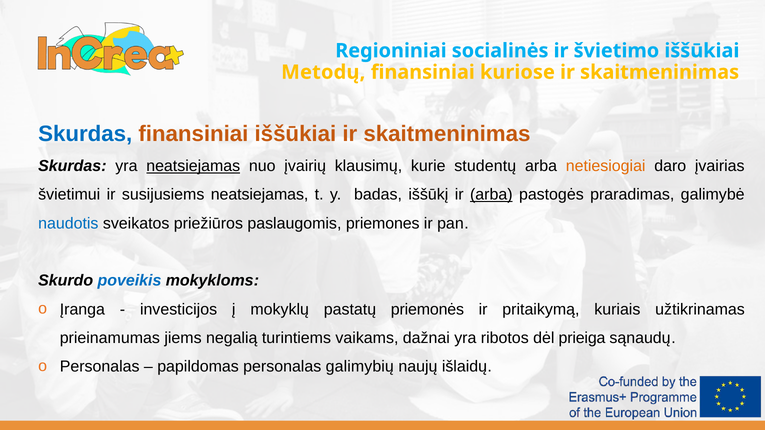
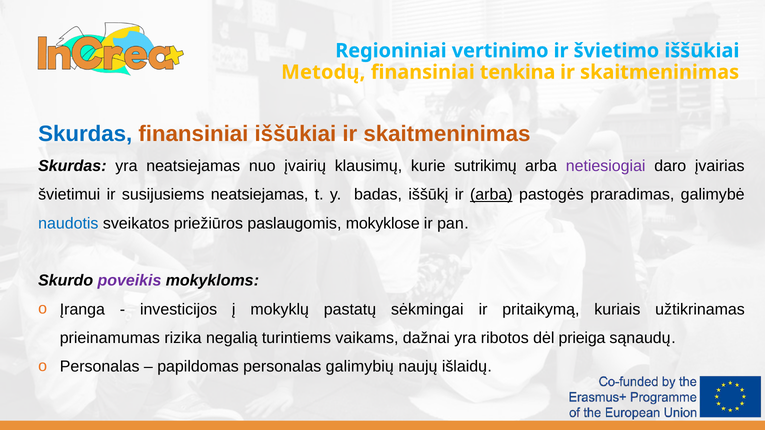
socialinės: socialinės -> vertinimo (500, 51)
kuriose: kuriose -> tenkina (518, 72)
neatsiejamas underline: present -> none (193, 166)
studentų: studentų -> sutrikimų (485, 166)
netiesiogiai colour: orange -> purple (606, 166)
priemones: priemones -> mokyklose (383, 224)
poveikis colour: blue -> purple (129, 281)
priemonės: priemonės -> sėkmingai (427, 310)
jiems: jiems -> rizika (183, 338)
